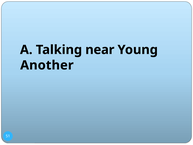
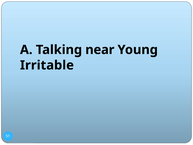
Another: Another -> Irritable (47, 65)
